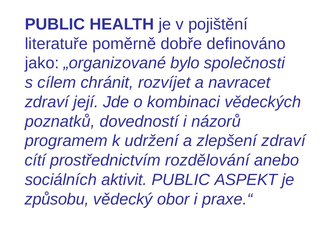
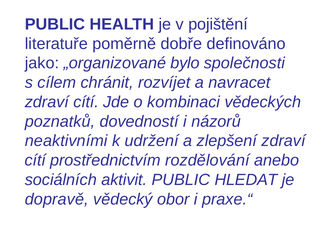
její: její -> cítí (86, 102)
programem: programem -> neaktivními (66, 141)
ASPEKT: ASPEKT -> HLEDAT (246, 180)
způsobu: způsobu -> dopravě (57, 199)
